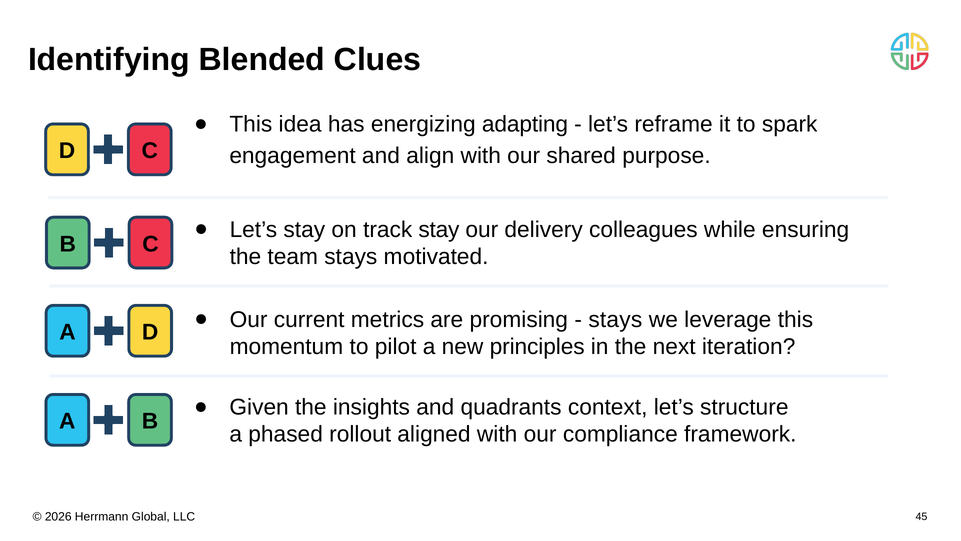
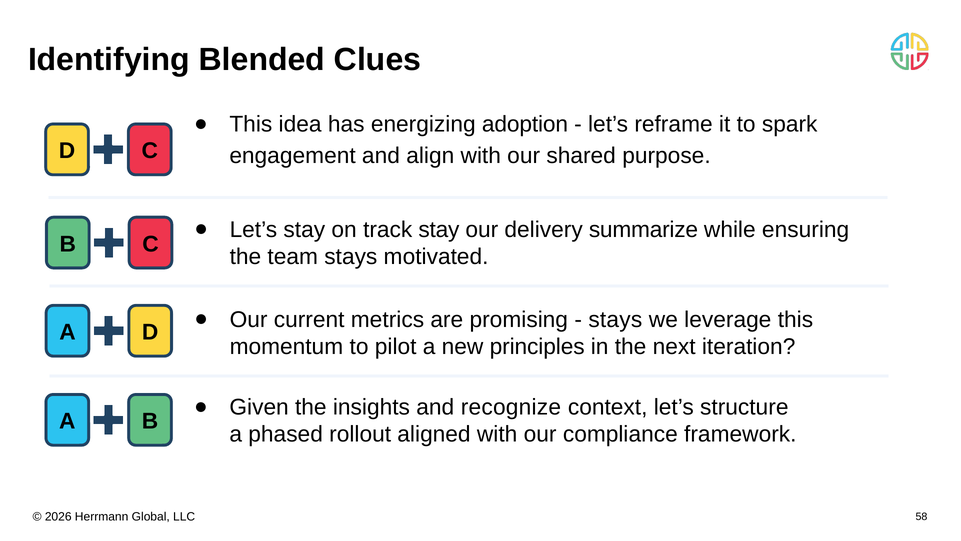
adapting: adapting -> adoption (525, 124)
colleagues: colleagues -> summarize (643, 229)
quadrants: quadrants -> recognize (511, 407)
45: 45 -> 58 (921, 516)
